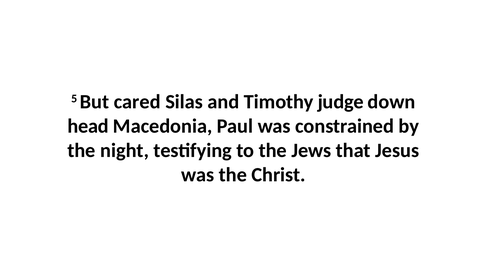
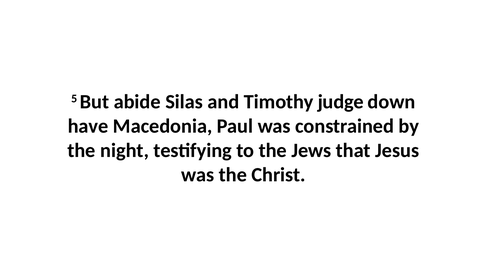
cared: cared -> abide (137, 102)
head: head -> have (88, 126)
